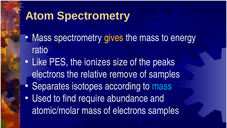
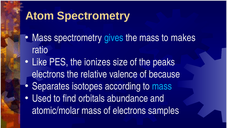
gives colour: yellow -> light blue (114, 38)
energy: energy -> makes (183, 38)
remove: remove -> valence (123, 74)
of samples: samples -> because (164, 74)
require: require -> orbitals (92, 98)
